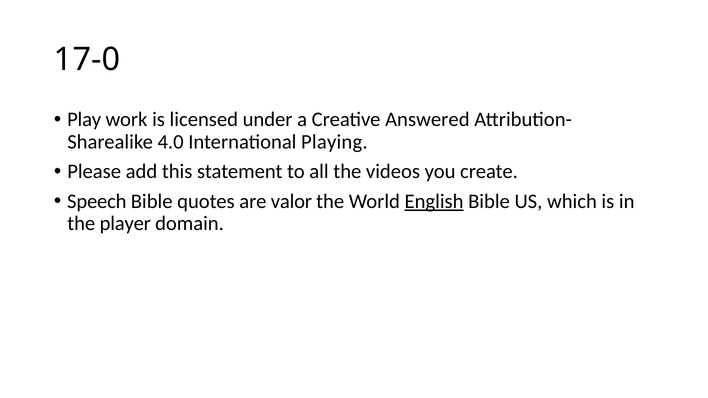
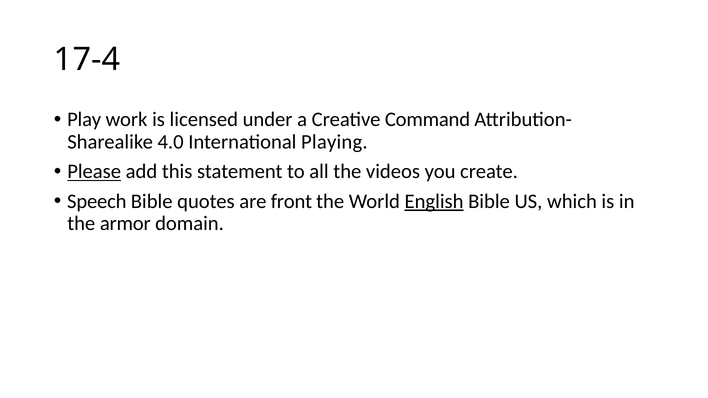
17-0: 17-0 -> 17-4 (87, 59)
Answered: Answered -> Command (428, 120)
Please underline: none -> present (94, 172)
valor: valor -> front (291, 201)
player: player -> armor (125, 224)
